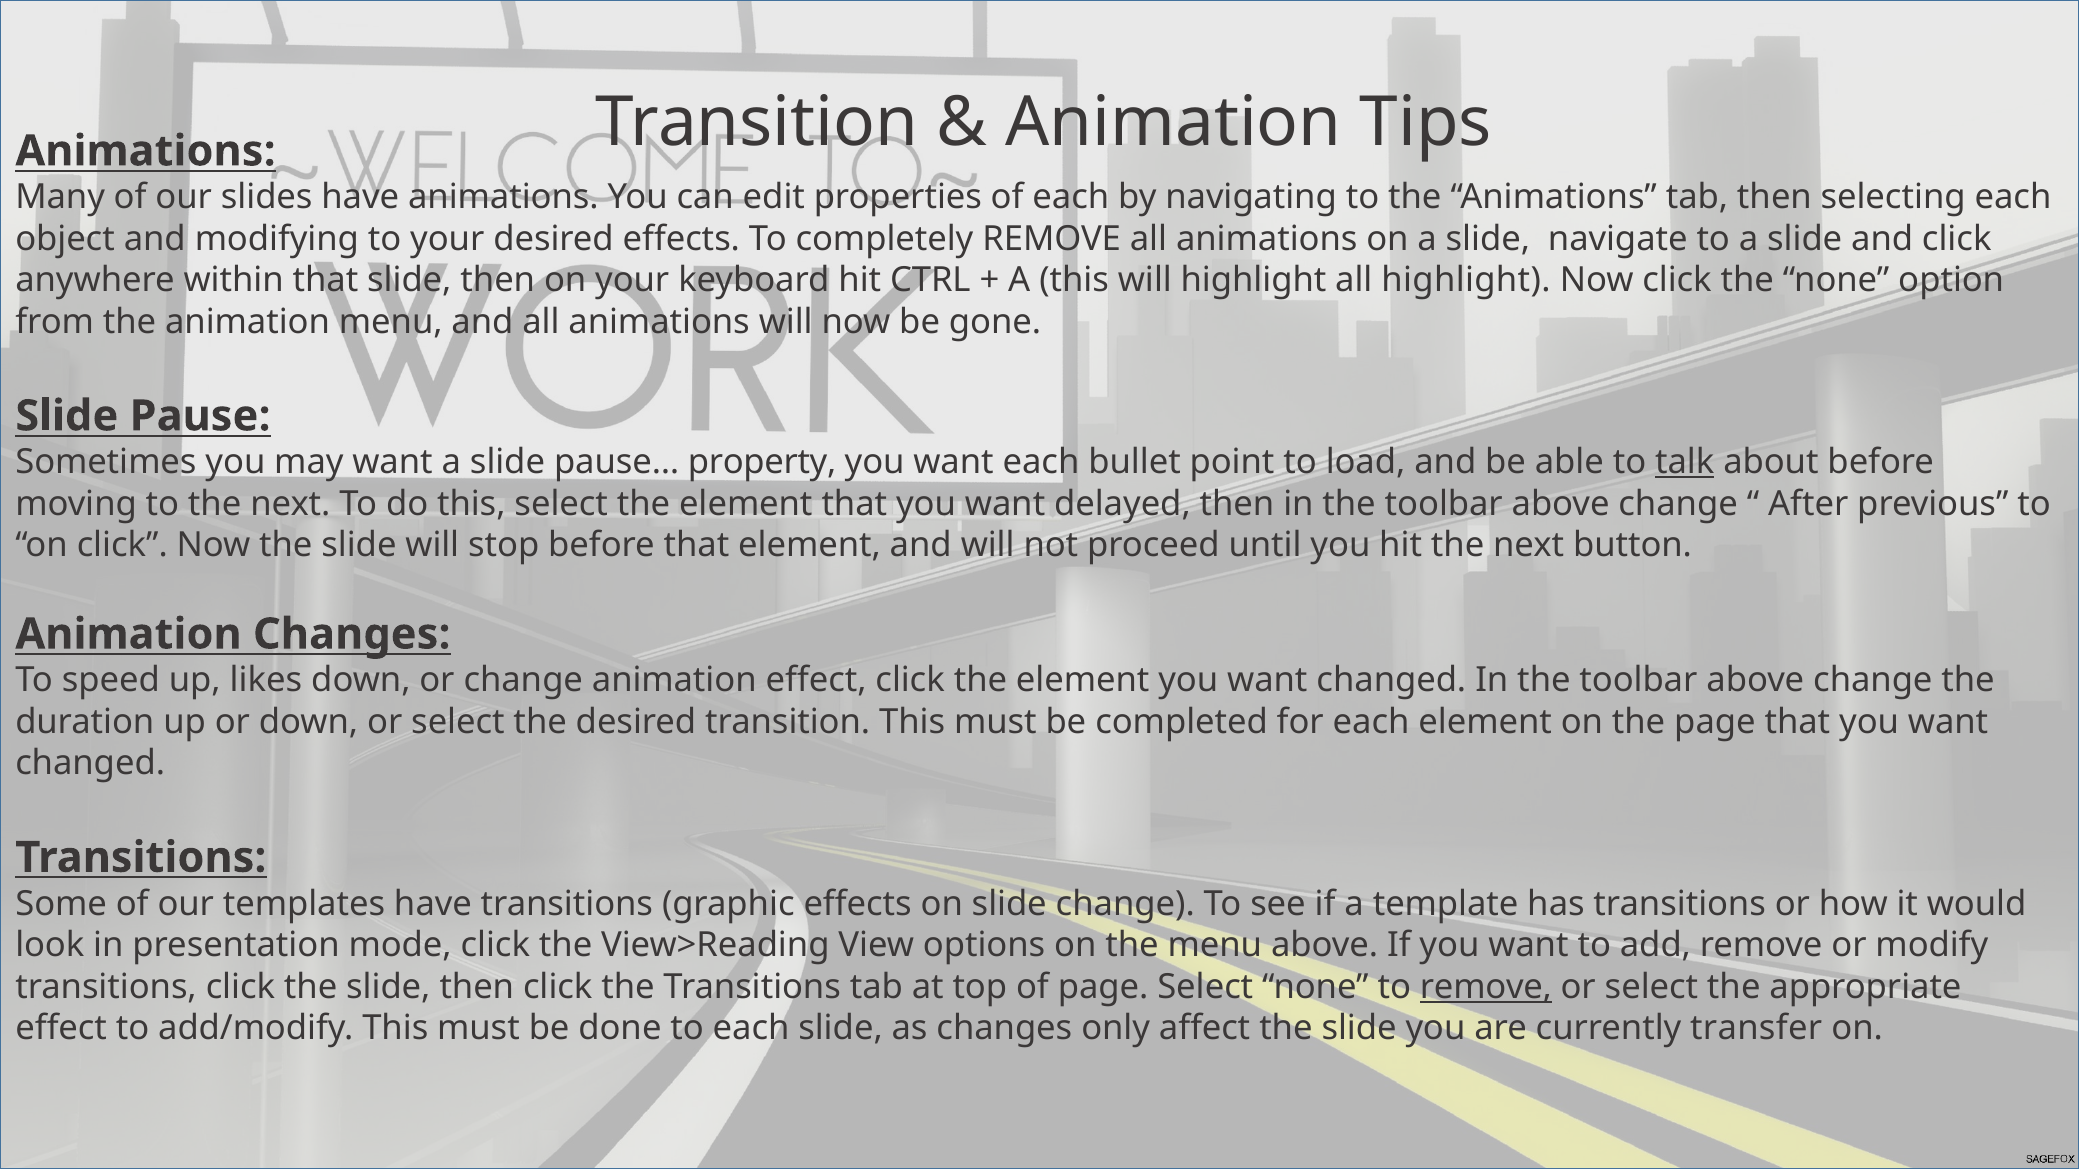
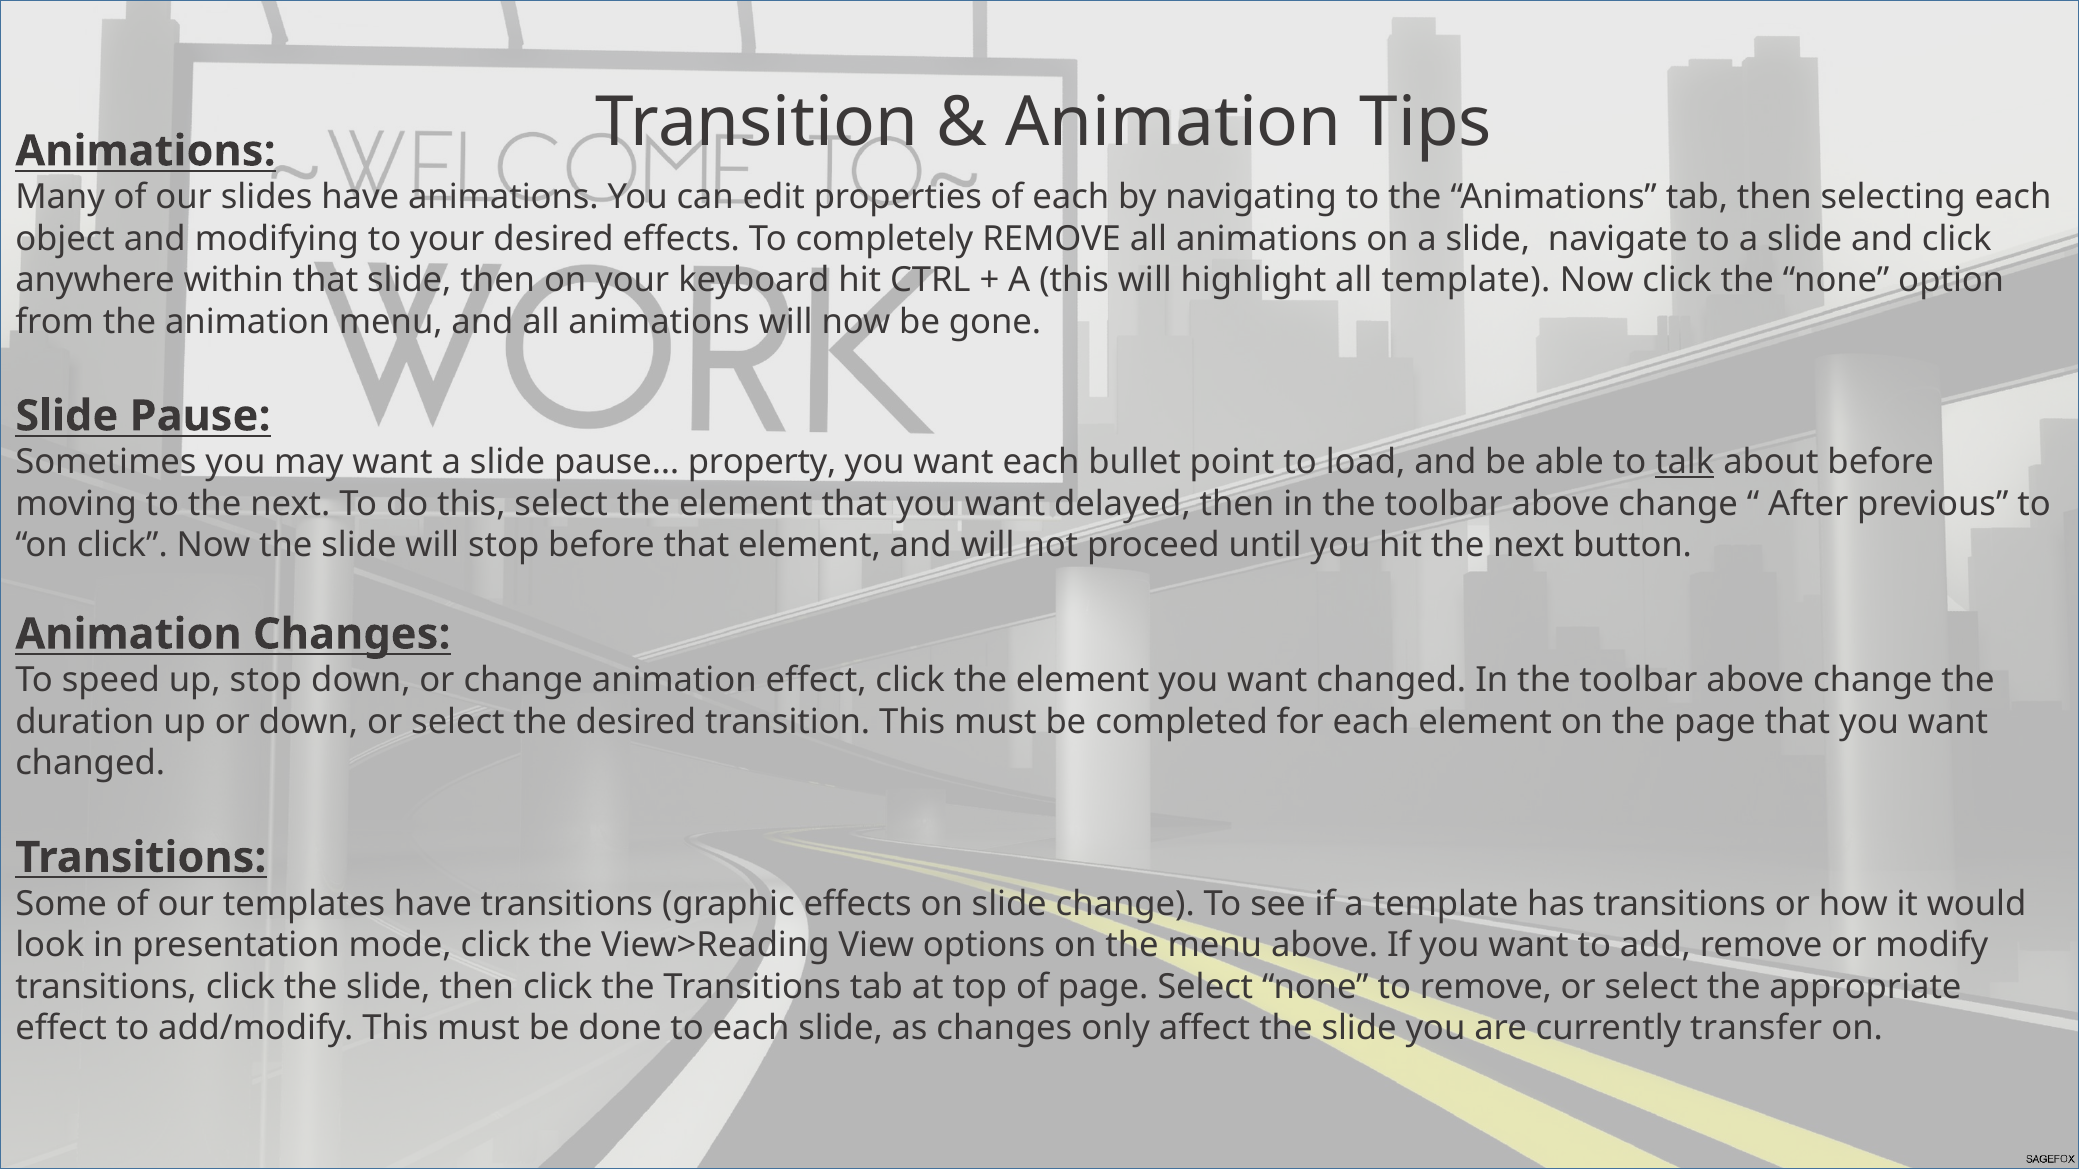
all highlight: highlight -> template (1466, 280)
up likes: likes -> stop (266, 681)
remove underline: present -> none (1486, 987)
